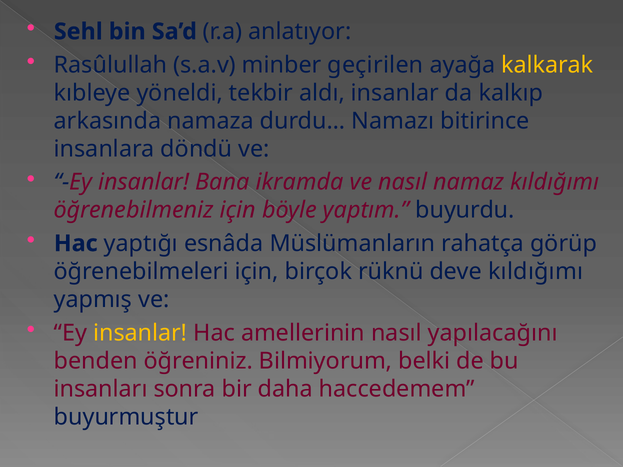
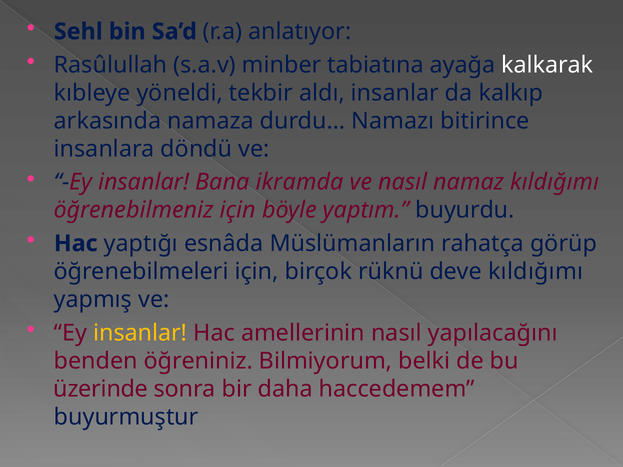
geçirilen: geçirilen -> tabiatına (376, 65)
kalkarak colour: yellow -> white (547, 65)
insanları: insanları -> üzerinde (101, 389)
